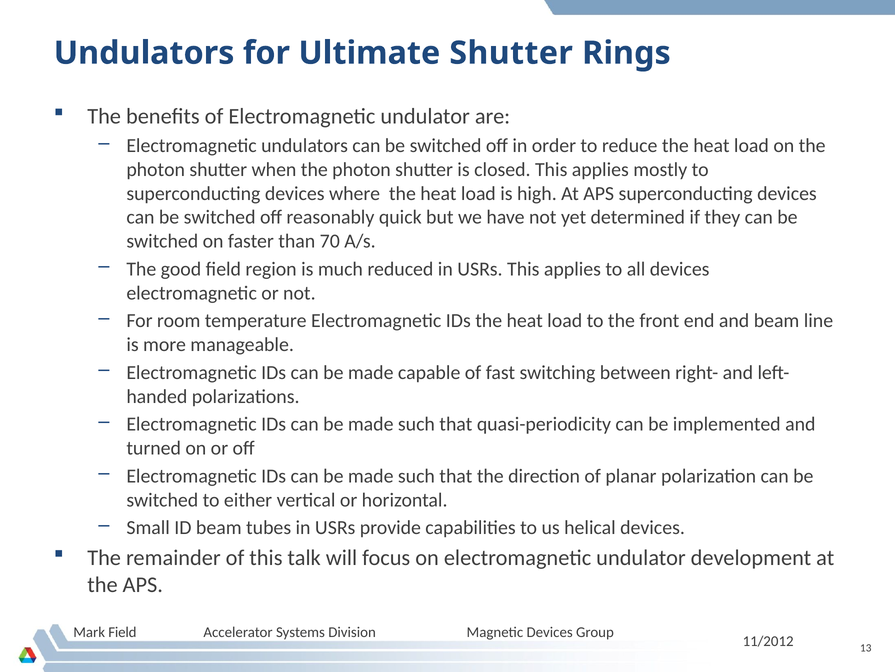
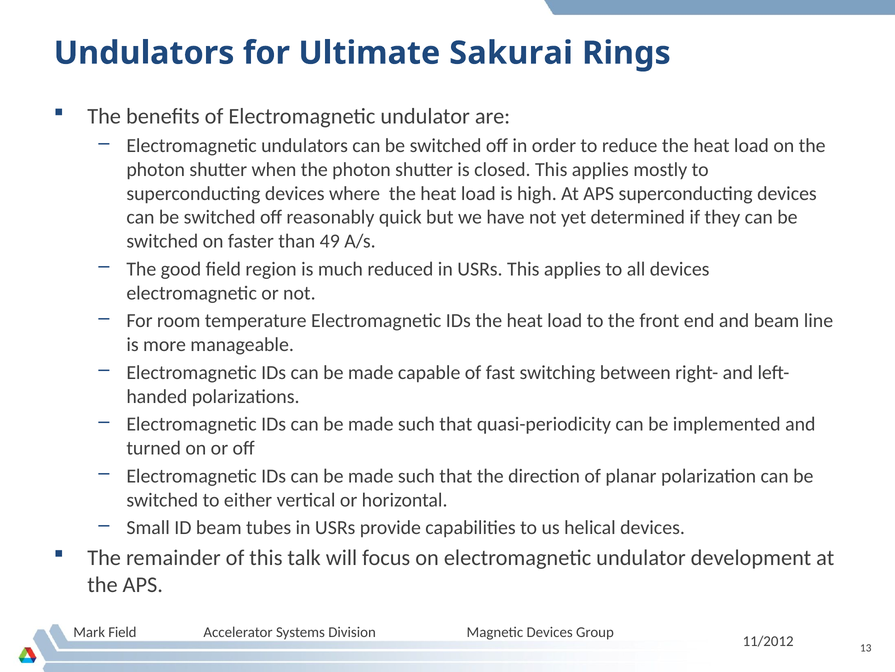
Ultimate Shutter: Shutter -> Sakurai (511, 53)
70: 70 -> 49 (330, 241)
